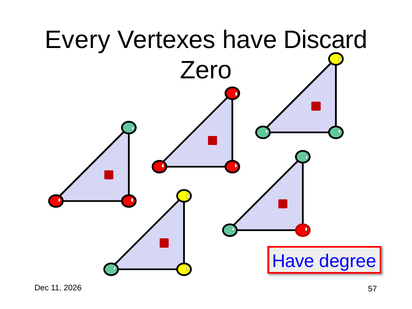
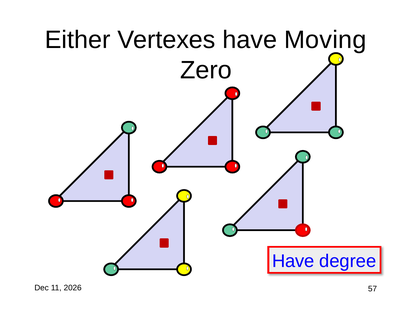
Every: Every -> Either (78, 40)
Discard: Discard -> Moving (325, 40)
